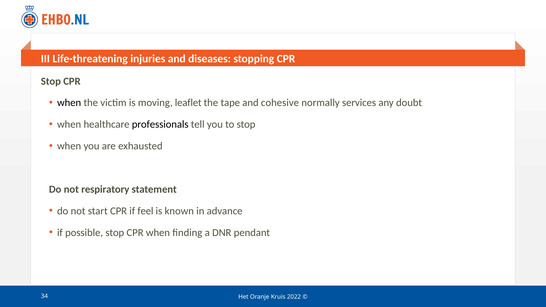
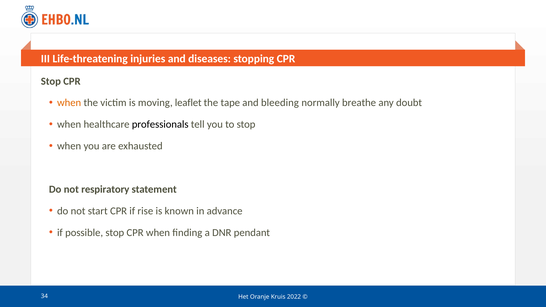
when colour: black -> orange (69, 103)
cohesive: cohesive -> bleeding (280, 103)
services: services -> breathe (359, 103)
feel: feel -> rise (145, 211)
